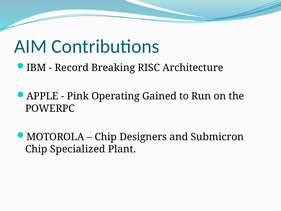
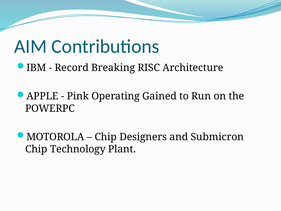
Specialized: Specialized -> Technology (78, 149)
